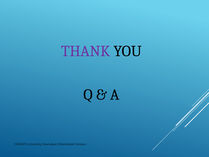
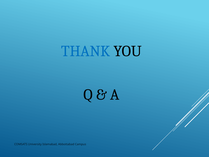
THANK colour: purple -> blue (86, 51)
